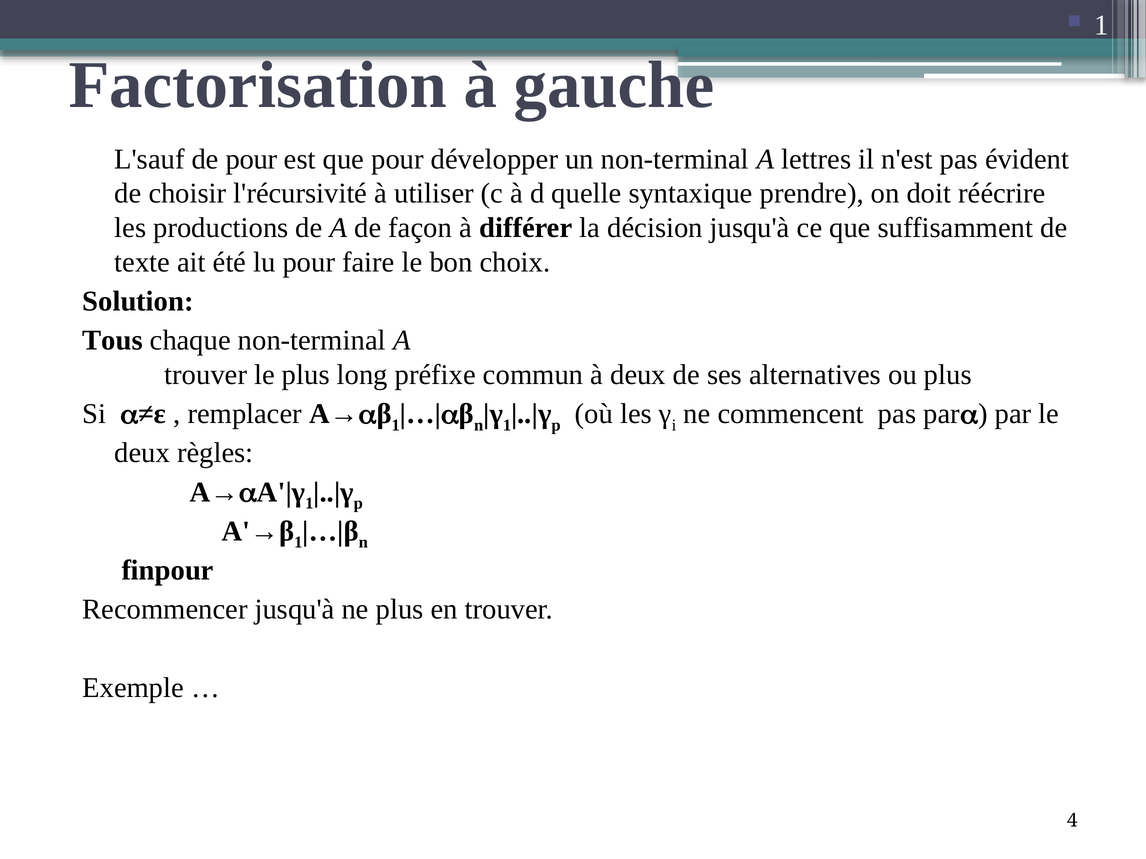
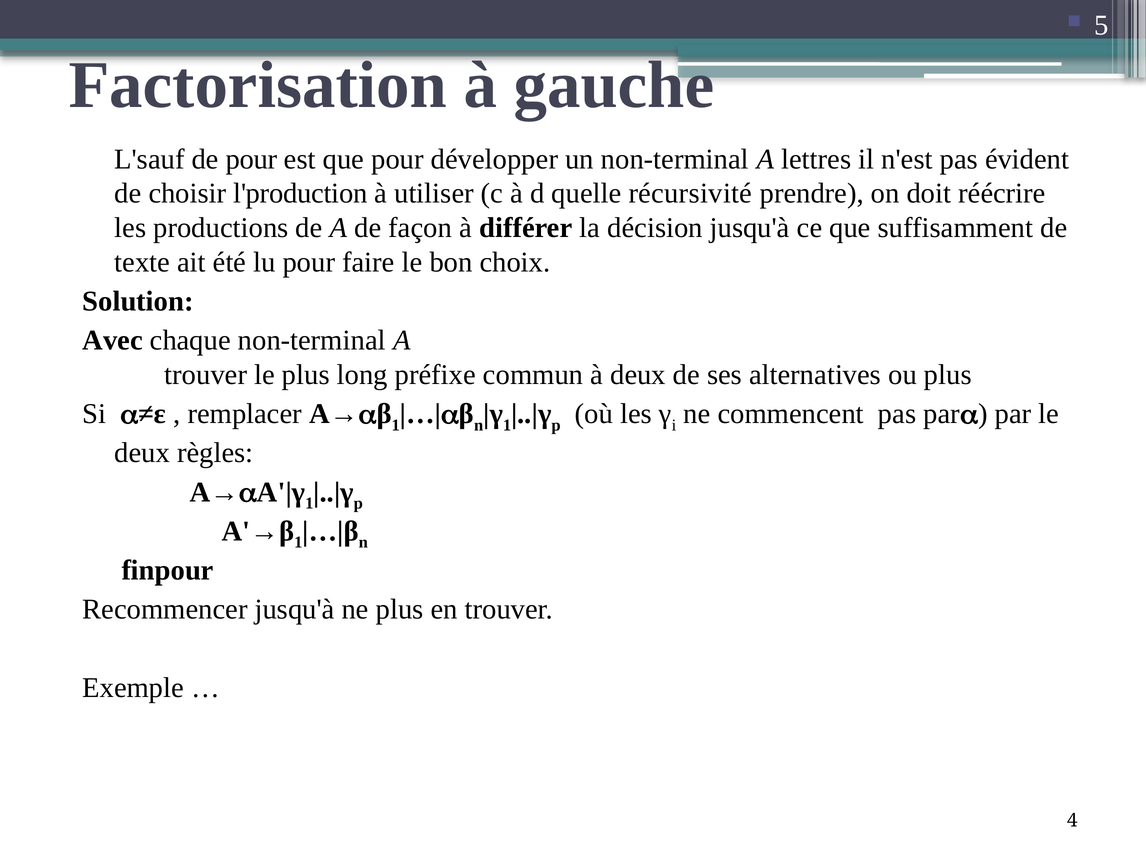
1: 1 -> 5 (1102, 25)
l'récursivité: l'récursivité -> l'production (300, 194)
syntaxique: syntaxique -> récursivité (690, 194)
Tous: Tous -> Avec (113, 341)
